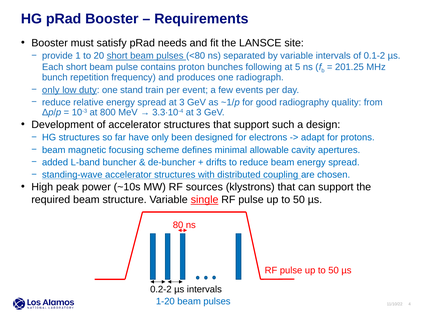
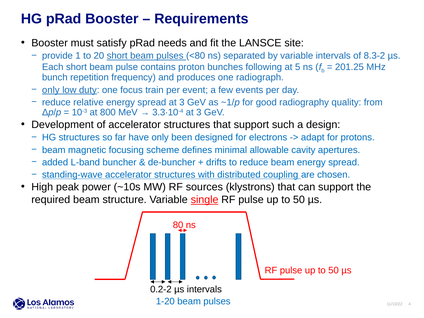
0.1-2: 0.1-2 -> 8.3-2 (374, 56)
stand: stand -> focus (132, 90)
